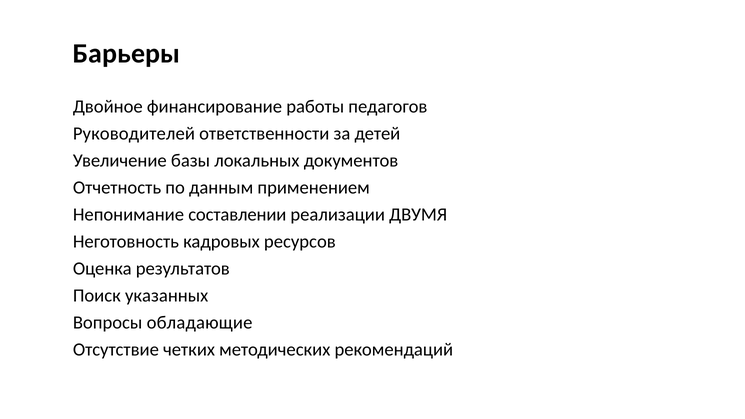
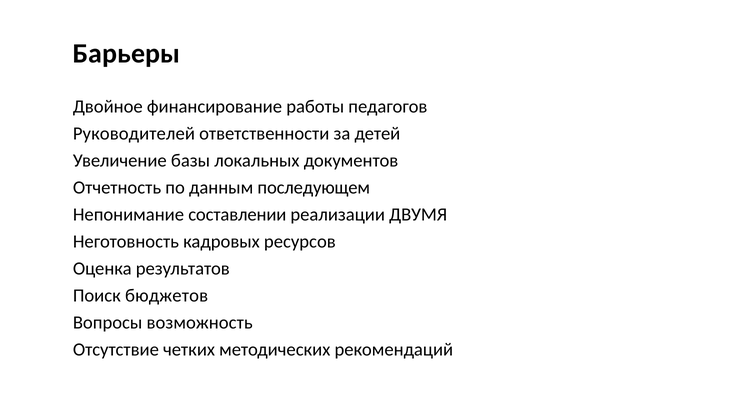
применением: применением -> последующем (314, 188)
указанных: указанных -> бюджетов (167, 296)
обладающие: обладающие -> возможность (200, 323)
